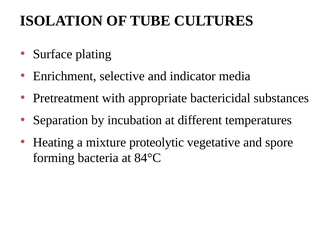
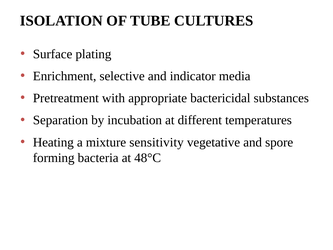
proteolytic: proteolytic -> sensitivity (157, 142)
84°C: 84°C -> 48°C (148, 158)
